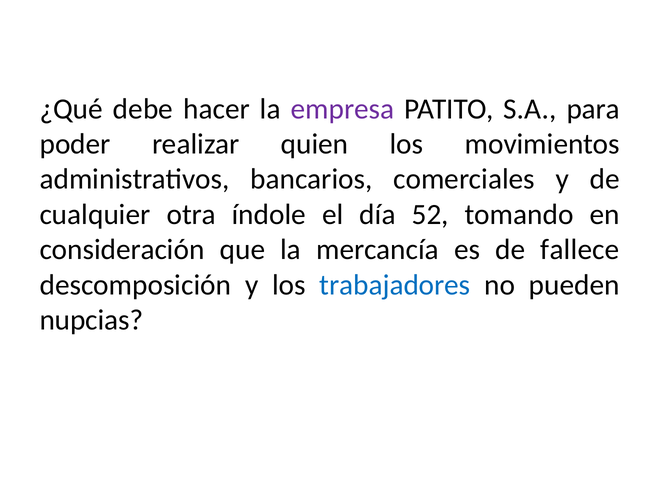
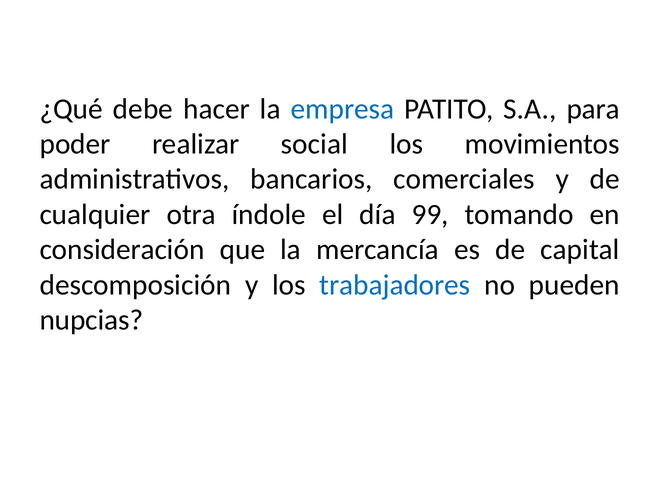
empresa colour: purple -> blue (343, 109)
quien: quien -> social (314, 144)
52: 52 -> 99 (430, 214)
fallece: fallece -> capital (580, 250)
